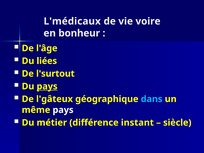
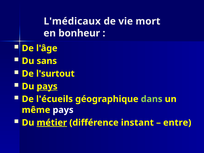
voire: voire -> mort (148, 21)
liées: liées -> sans (47, 61)
l'gâteux: l'gâteux -> l'écueils (54, 99)
dans colour: light blue -> light green (152, 99)
métier underline: none -> present (52, 123)
siècle: siècle -> entre (177, 123)
